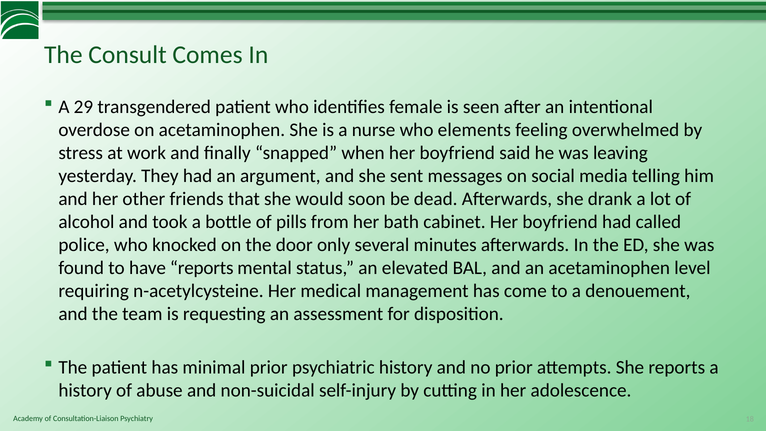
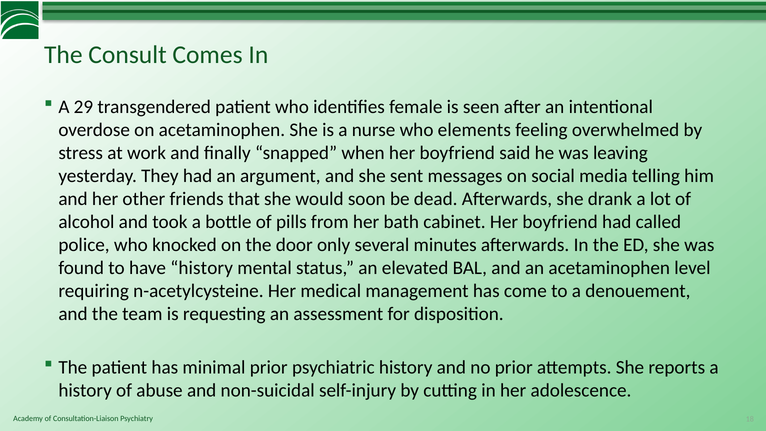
have reports: reports -> history (202, 268)
